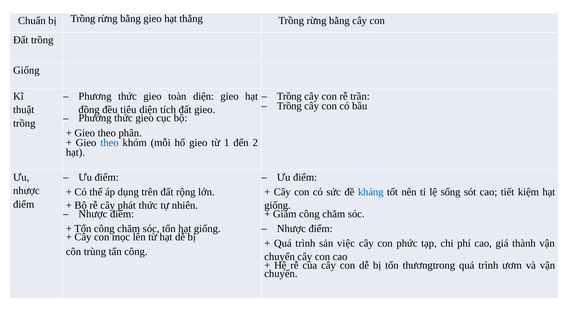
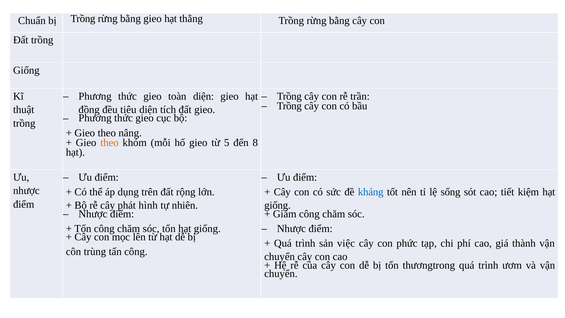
phân: phân -> nâng (130, 133)
theo colour: blue -> orange (109, 142)
1: 1 -> 5 (227, 142)
2: 2 -> 8 (255, 142)
phát thức: thức -> hình (148, 205)
